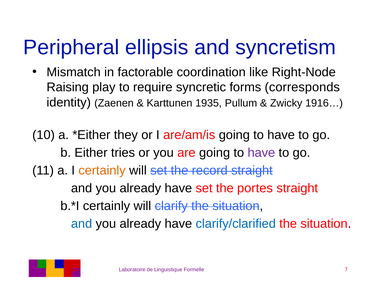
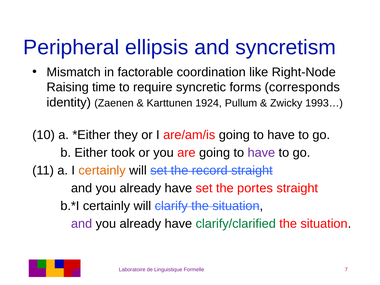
play: play -> time (104, 87)
1935: 1935 -> 1924 (209, 103)
1916…: 1916… -> 1993… (324, 103)
tries: tries -> took (123, 153)
and colour: blue -> purple (82, 224)
clarify/clarified colour: blue -> green (236, 224)
